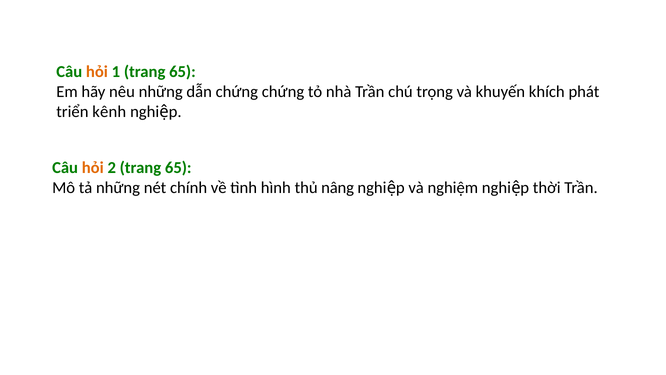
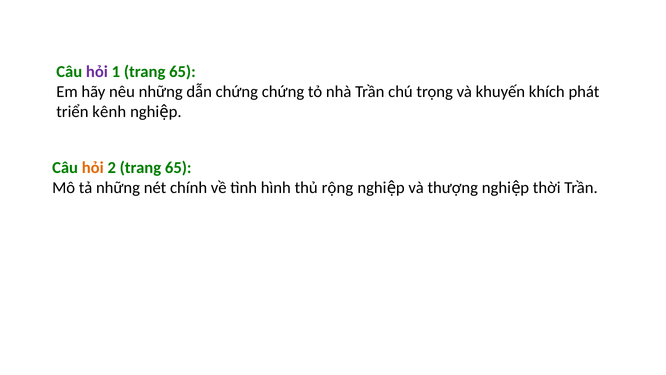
hỏi colour: orange -> purple (97, 72)
nâng: nâng -> rộng (337, 188)
nghiệm: nghiệm -> thượng (453, 188)
